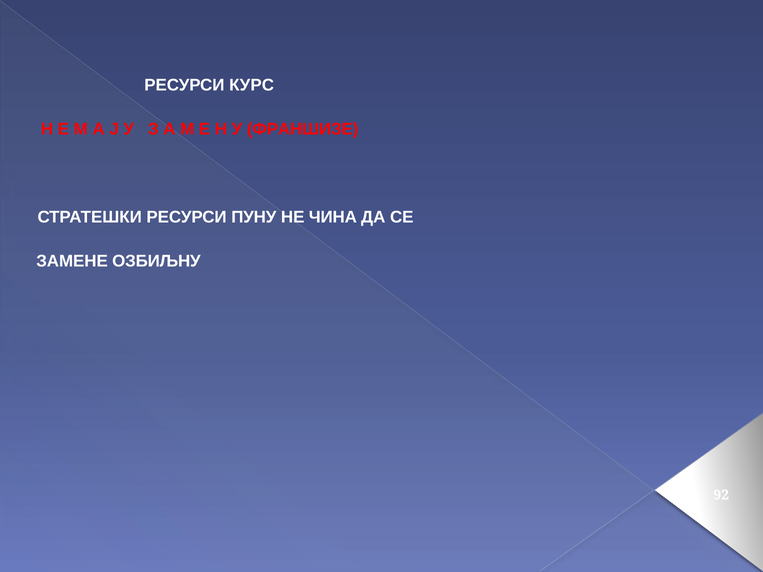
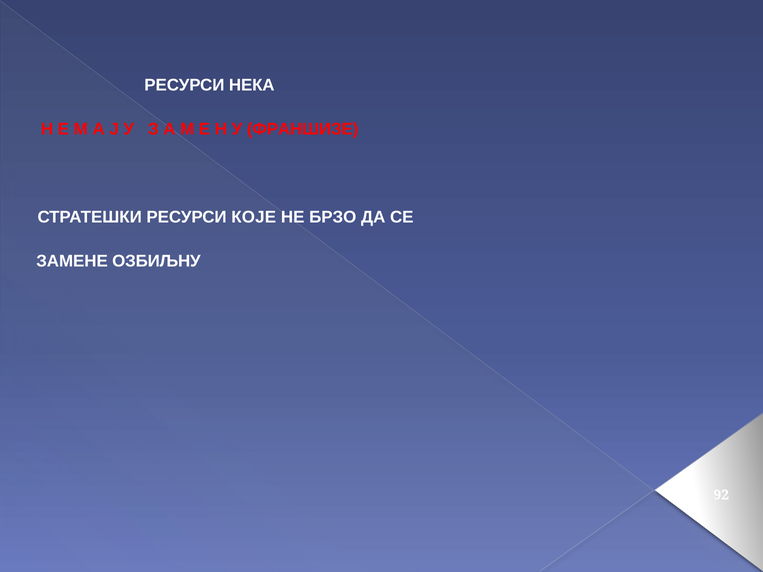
КУРС: КУРС -> НЕКА (252, 85)
ПУНУ: ПУНУ -> КОЈЕ (254, 217)
ЧИНА: ЧИНА -> БРЗО (333, 217)
